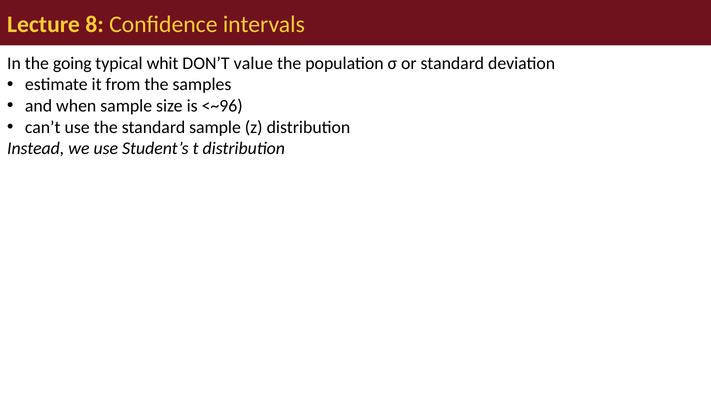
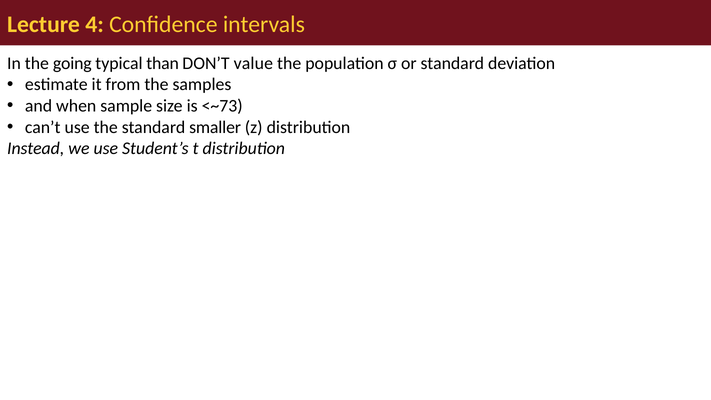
8: 8 -> 4 (95, 24)
whit: whit -> than (163, 63)
<~96: <~96 -> <~73 (222, 106)
standard sample: sample -> smaller (215, 127)
